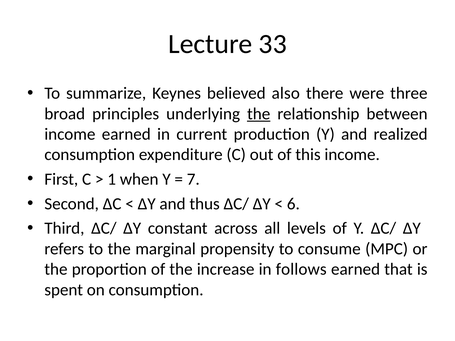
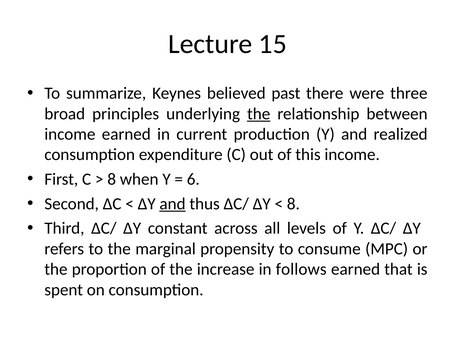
33: 33 -> 15 (273, 44)
also: also -> past (286, 93)
1: 1 -> 8 (112, 179)
7: 7 -> 6 (193, 179)
and underline: none -> present (173, 204)
6: 6 -> 8 (293, 204)
